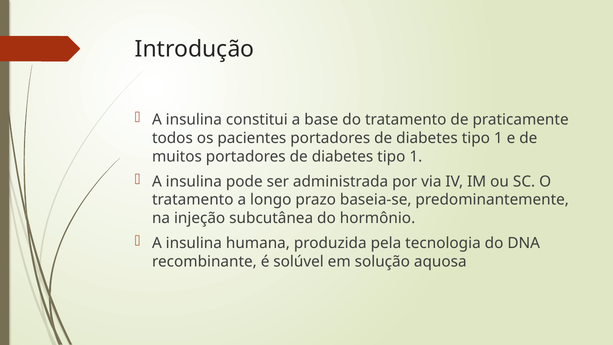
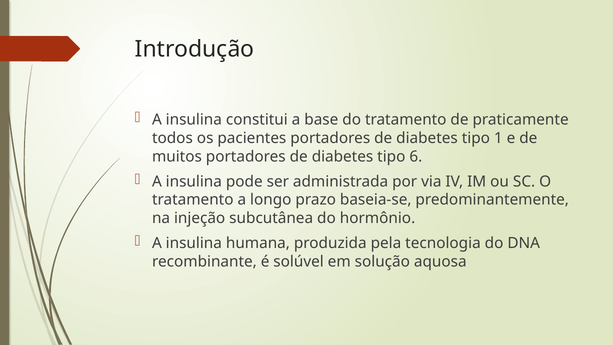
1: 1 -> 6 (416, 157)
